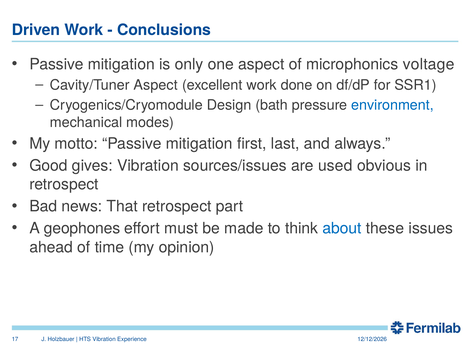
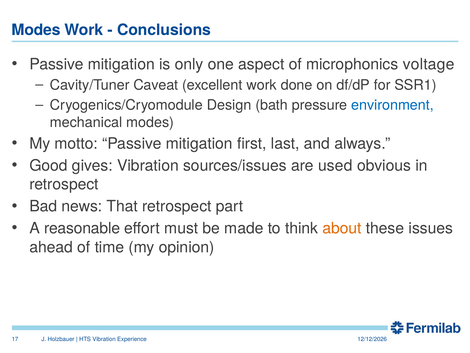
Driven: Driven -> Modes (36, 30)
Cavity/Tuner Aspect: Aspect -> Caveat (156, 85)
geophones: geophones -> reasonable (82, 228)
about colour: blue -> orange (342, 228)
